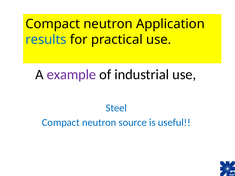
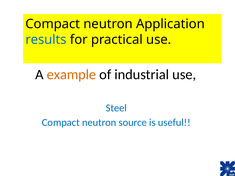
example colour: purple -> orange (71, 75)
